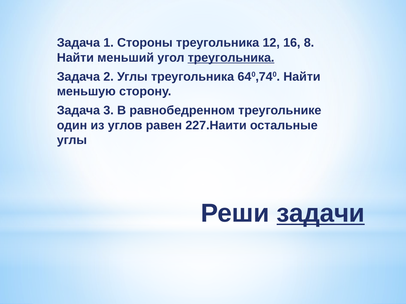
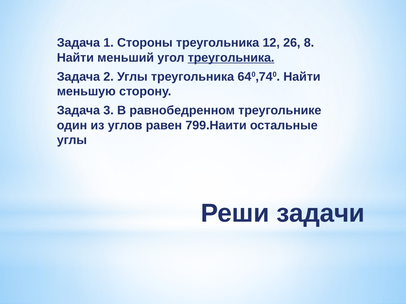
16: 16 -> 26 (292, 43)
227.Наити: 227.Наити -> 799.Наити (216, 126)
задачи underline: present -> none (321, 214)
